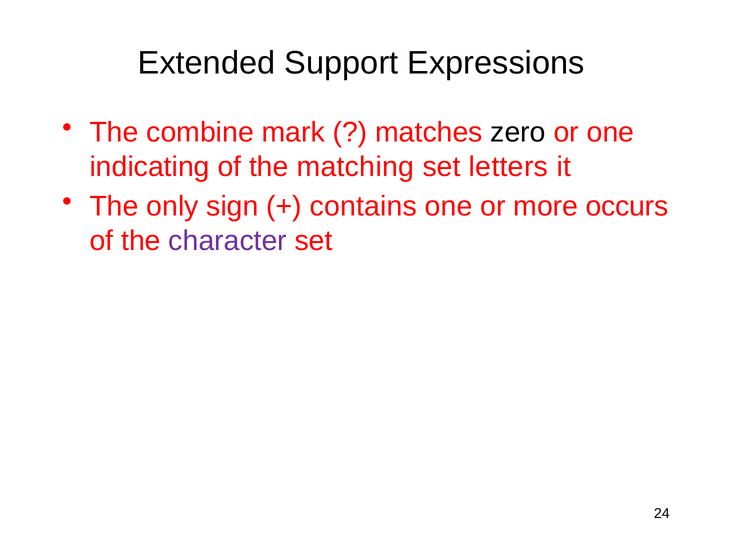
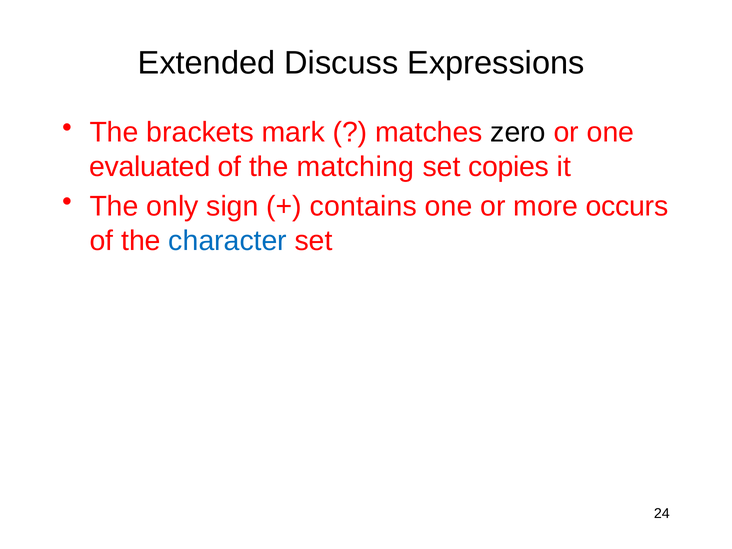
Support: Support -> Discuss (341, 63)
combine: combine -> brackets (200, 133)
indicating: indicating -> evaluated (150, 167)
letters: letters -> copies (509, 167)
character colour: purple -> blue (228, 241)
